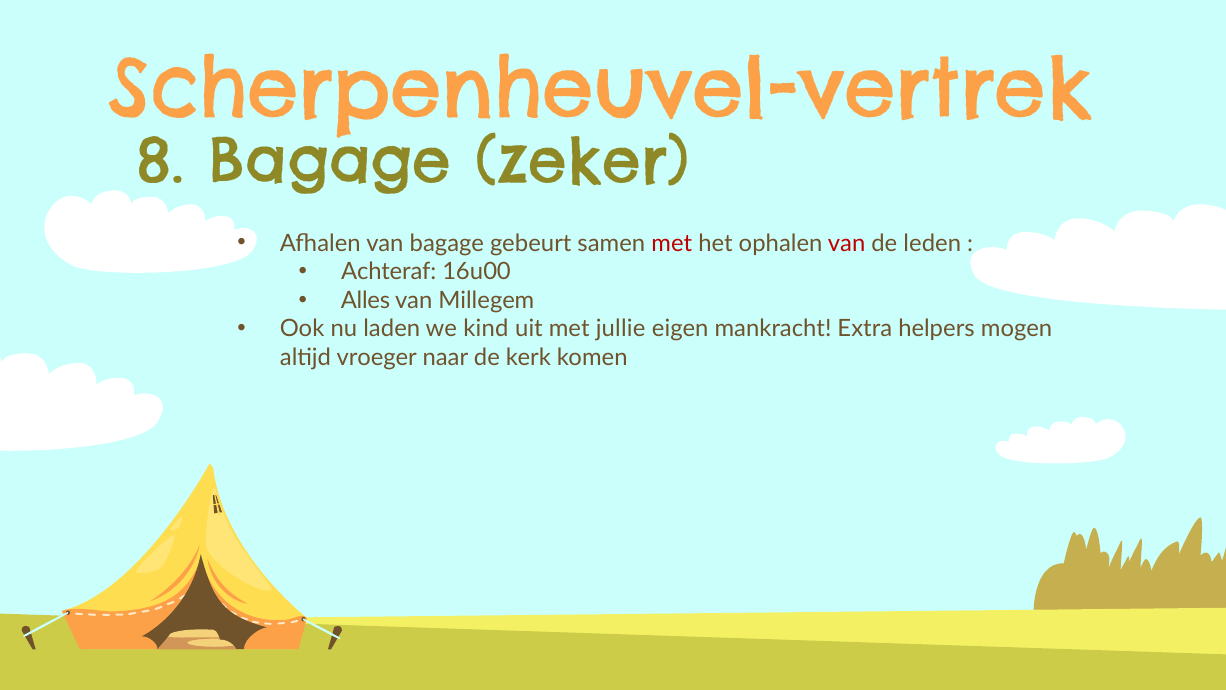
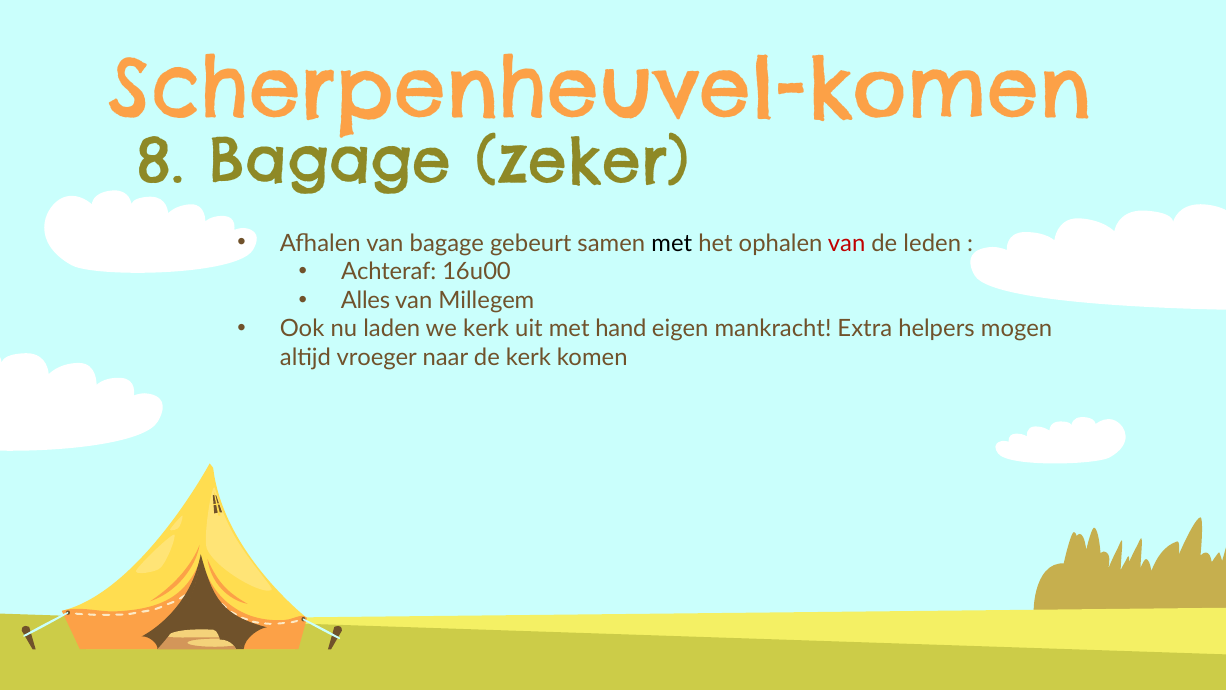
Scherpenheuvel-vertrek: Scherpenheuvel-vertrek -> Scherpenheuvel-komen (600, 90)
met colour: red -> black (672, 243)
we kind: kind -> kerk (486, 329)
jullie: jullie -> hand (621, 329)
